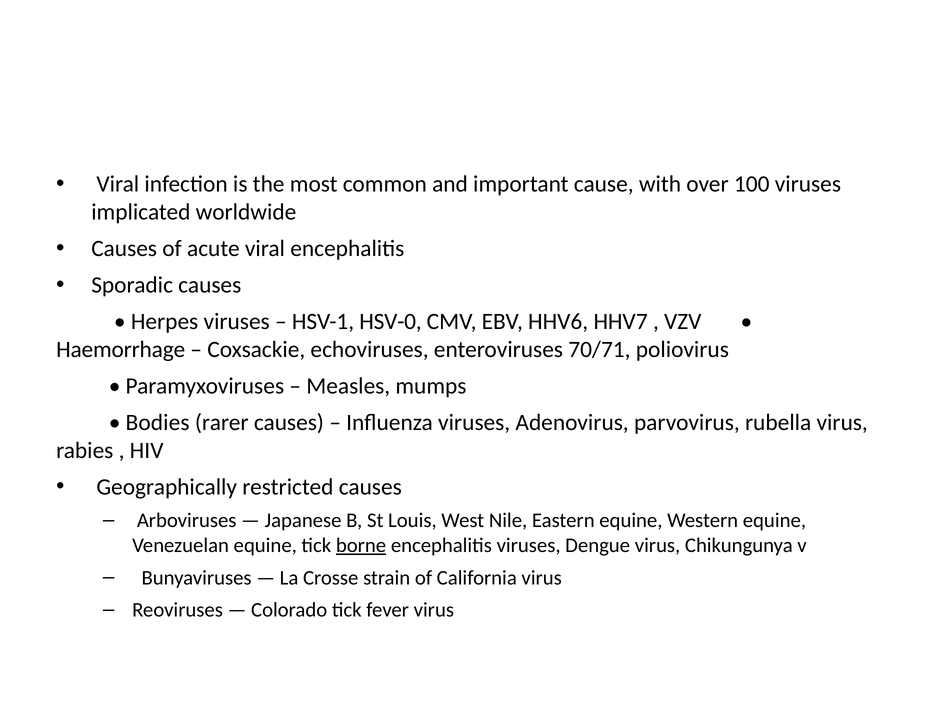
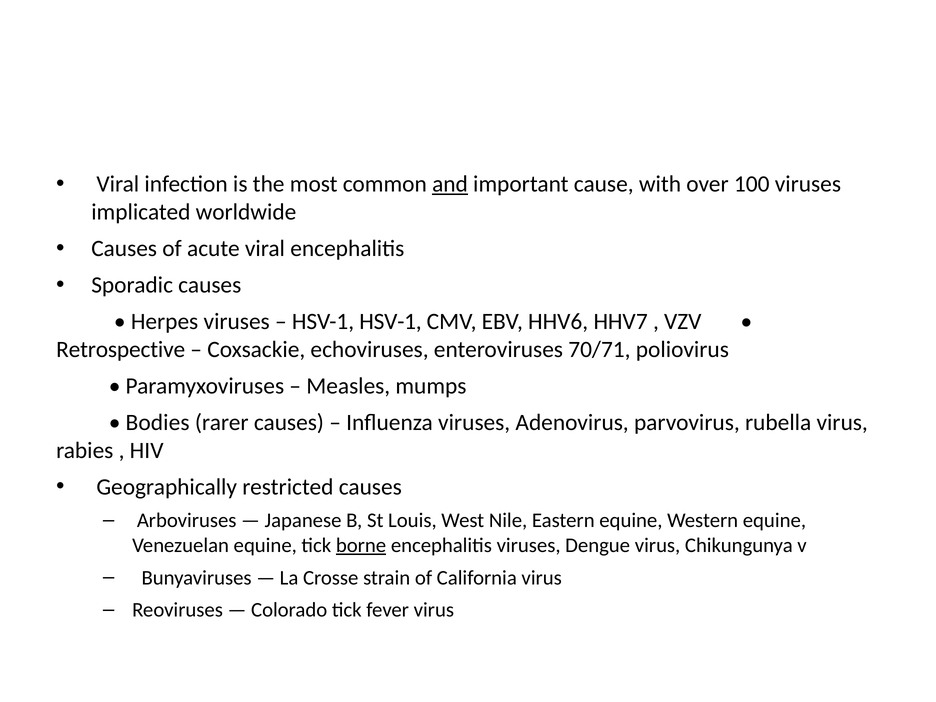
and underline: none -> present (450, 184)
HSV-1 HSV-0: HSV-0 -> HSV-1 (391, 321)
Haemorrhage: Haemorrhage -> Retrospective (121, 350)
